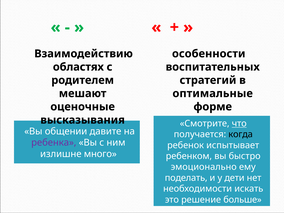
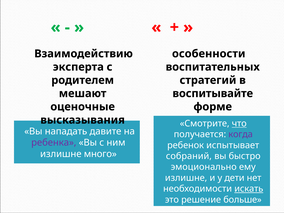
областях: областях -> эксперта (78, 67)
оптимальные: оптимальные -> воспитывайте (213, 93)
общении: общении -> нападать (66, 131)
когда colour: black -> purple (241, 134)
ребенком: ребенком -> собраний (189, 156)
поделать: поделать -> излишне (186, 178)
искать underline: none -> present (249, 189)
